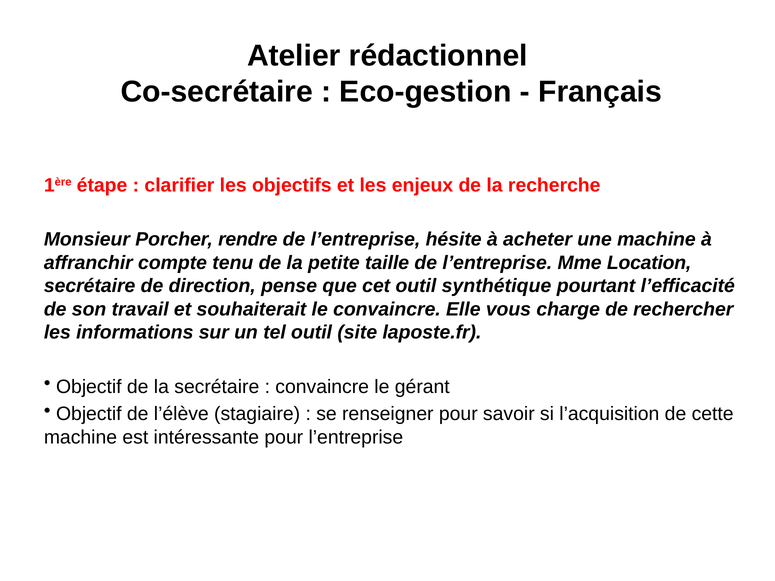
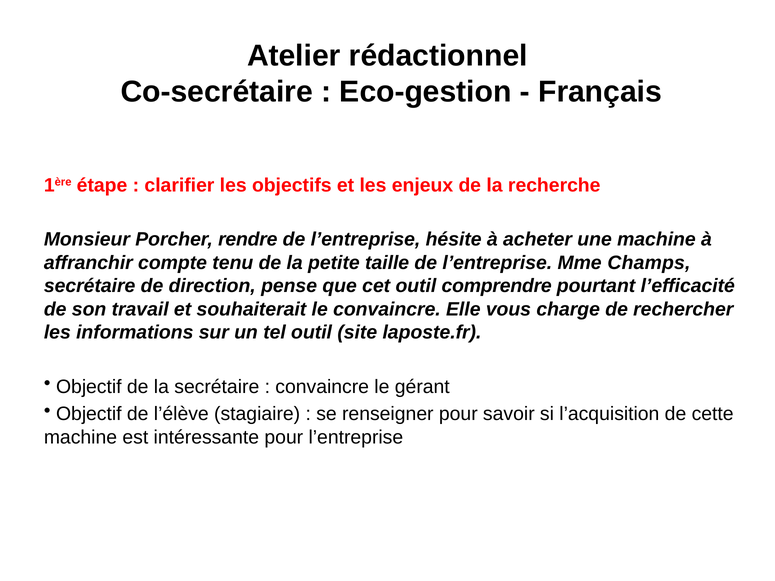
Location: Location -> Champs (649, 263)
synthétique: synthétique -> comprendre (497, 286)
